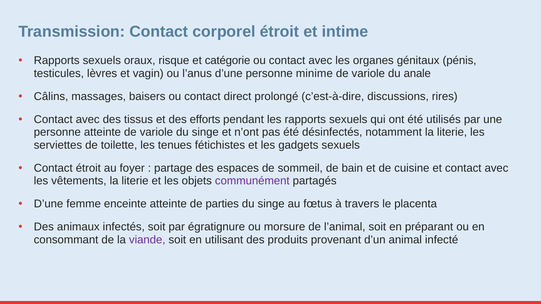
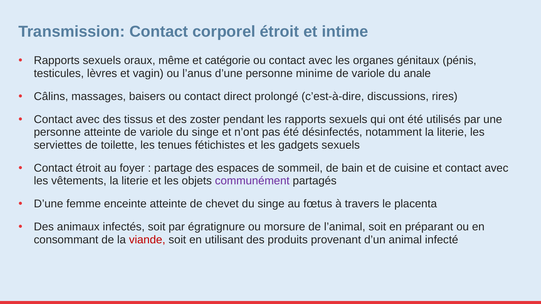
risque: risque -> même (174, 61)
efforts: efforts -> zoster (205, 119)
parties: parties -> chevet (222, 204)
viande colour: purple -> red (147, 240)
